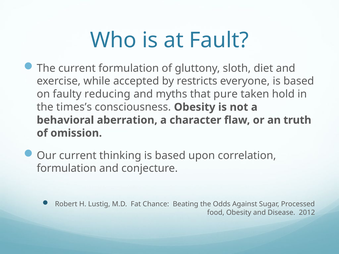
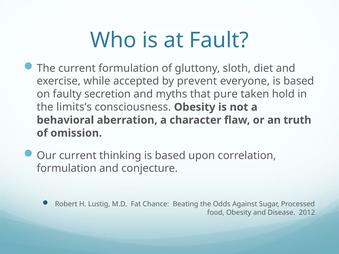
restricts: restricts -> prevent (197, 81)
reducing: reducing -> secretion (108, 94)
times’s: times’s -> limits’s (74, 107)
